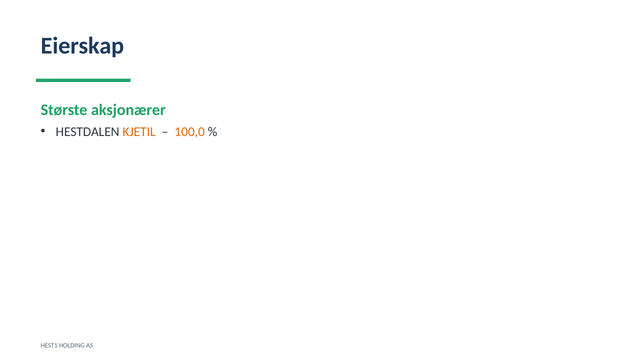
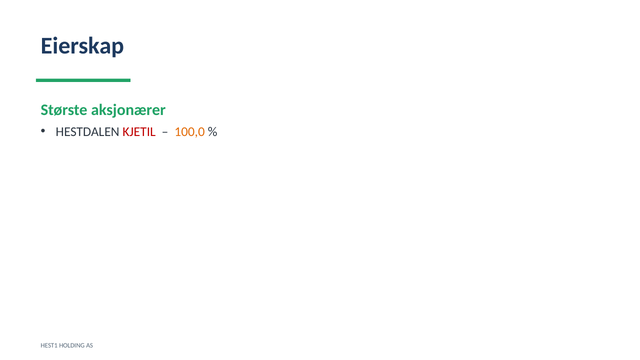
KJETIL colour: orange -> red (139, 132)
